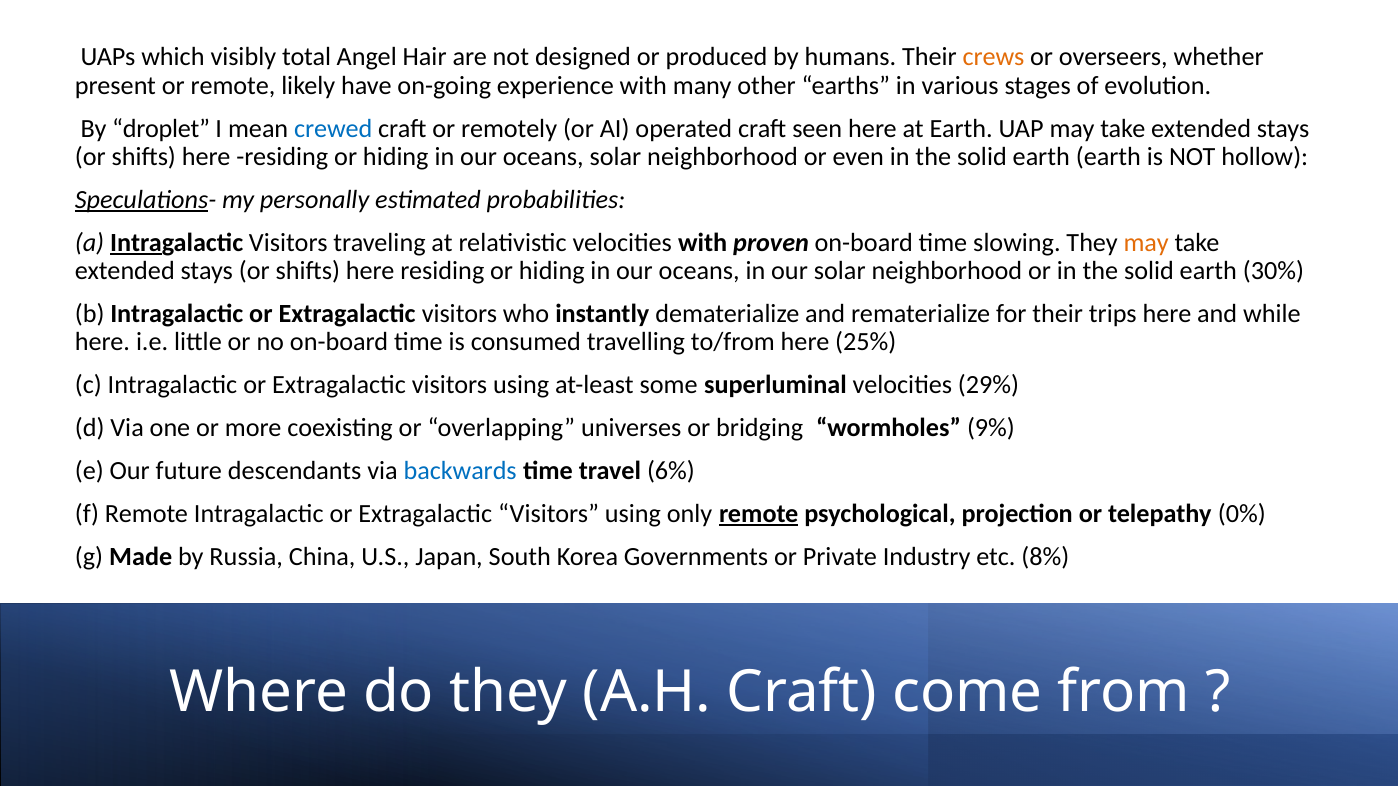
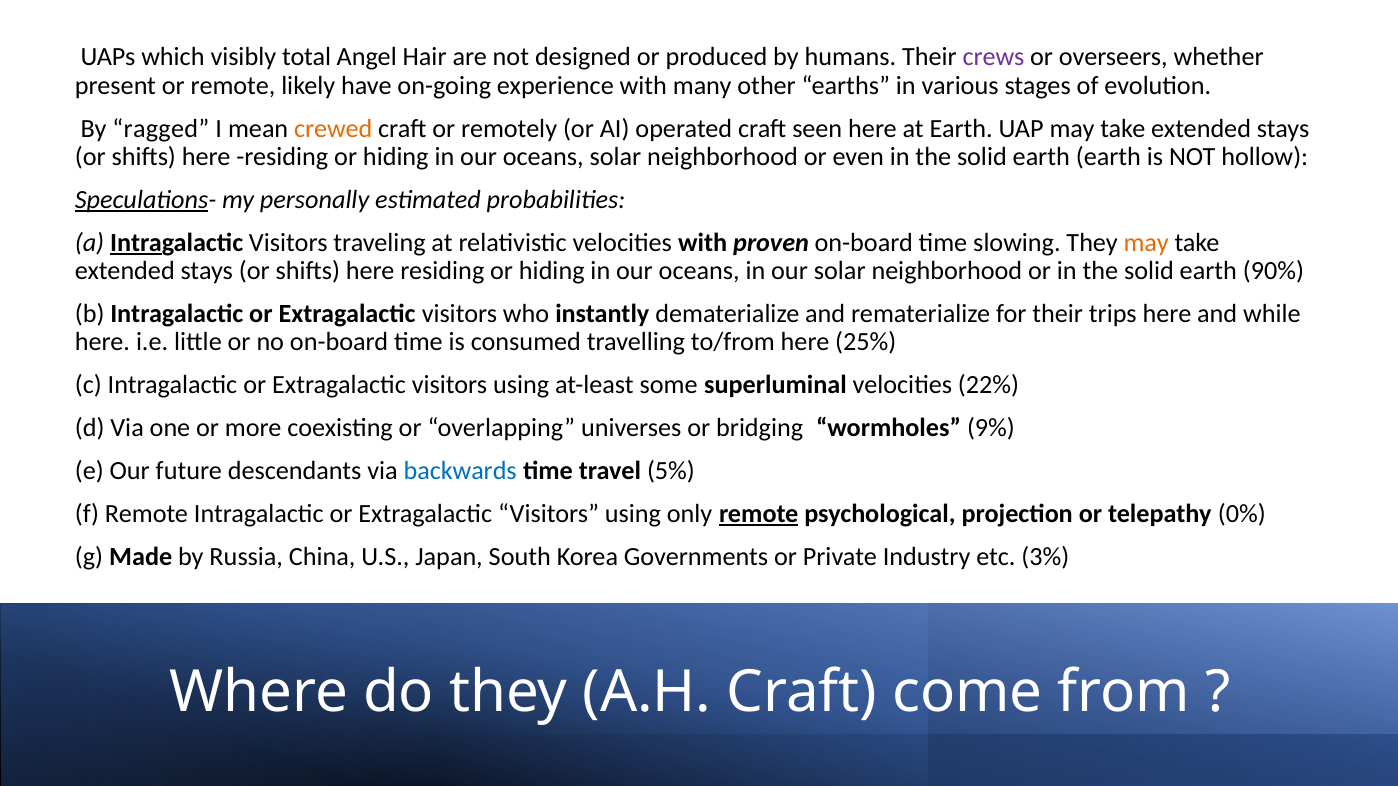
crews colour: orange -> purple (994, 57)
droplet: droplet -> ragged (161, 129)
crewed colour: blue -> orange (333, 129)
30%: 30% -> 90% (1273, 271)
29%: 29% -> 22% (989, 385)
6%: 6% -> 5% (671, 471)
8%: 8% -> 3% (1045, 557)
